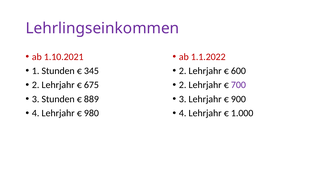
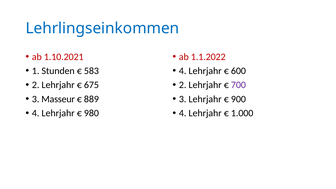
Lehrlingseinkommen colour: purple -> blue (102, 28)
345: 345 -> 583 (91, 71)
2: 2 -> 4 (183, 71)
3 Stunden: Stunden -> Masseur (58, 99)
